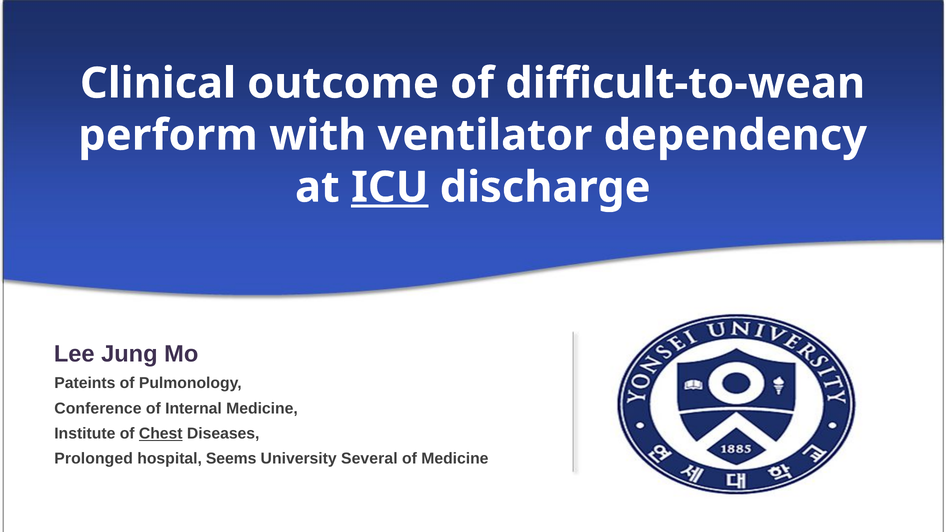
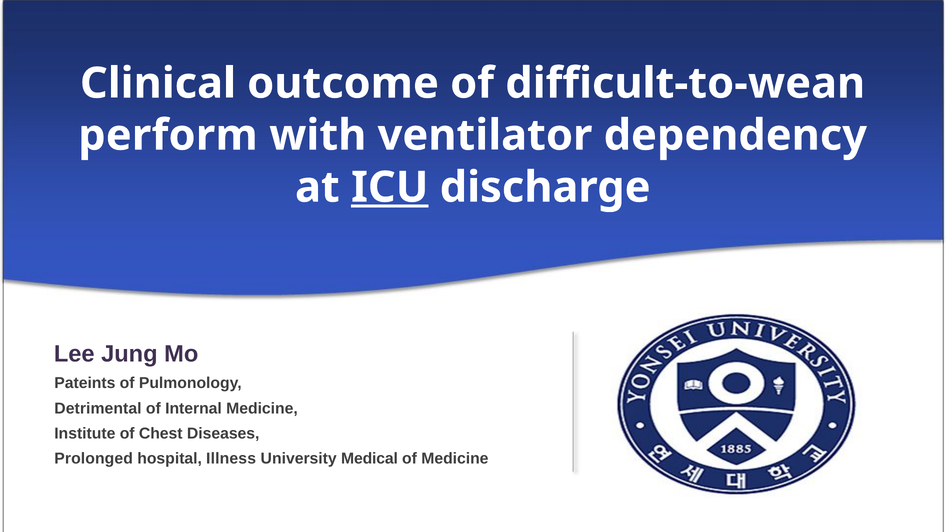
Conference: Conference -> Detrimental (98, 408)
Chest underline: present -> none (161, 434)
Seems: Seems -> Illness (231, 459)
Several: Several -> Medical (369, 459)
